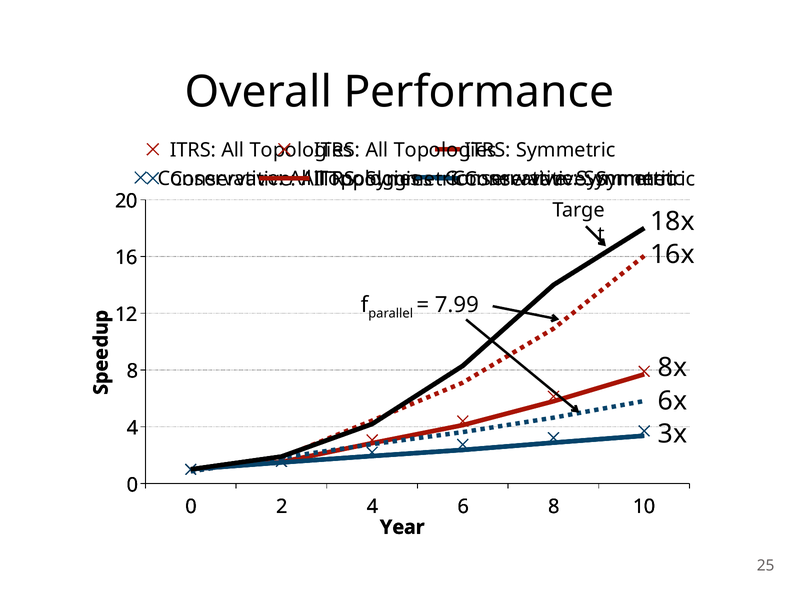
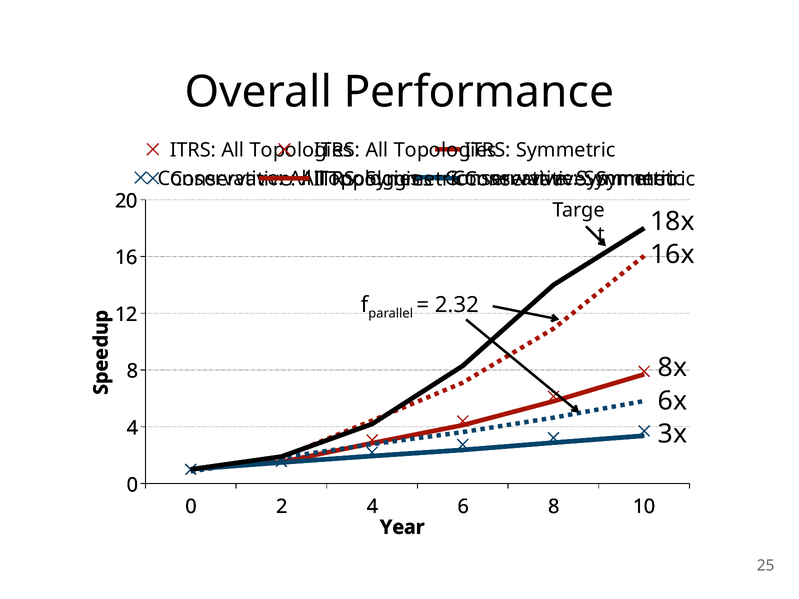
7.99: 7.99 -> 2.32 (457, 305)
